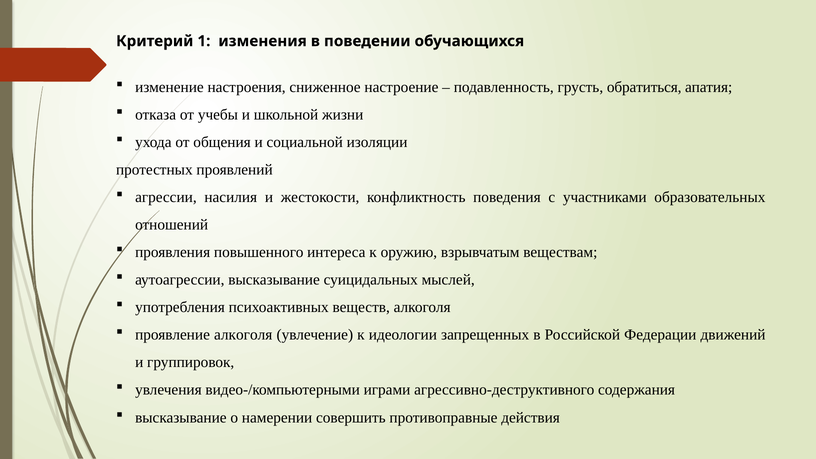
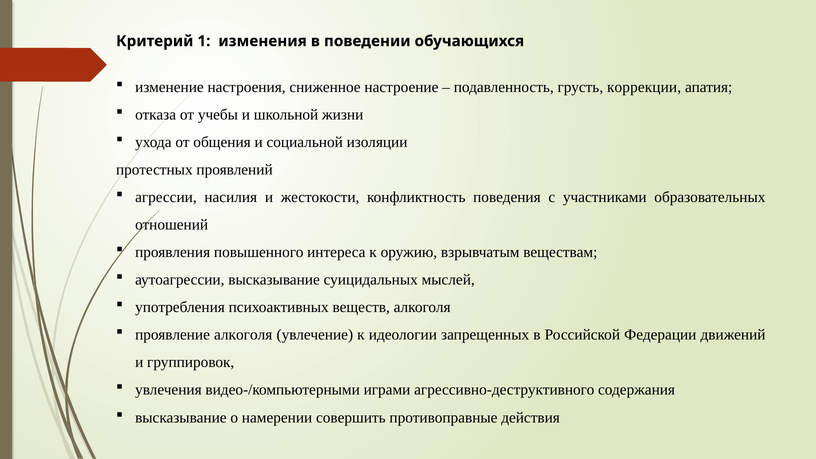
обратиться: обратиться -> коррекции (644, 87)
